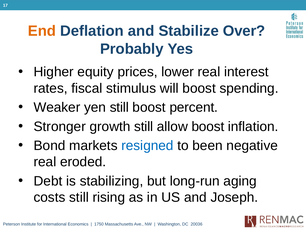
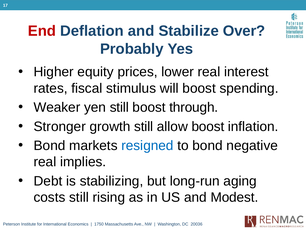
End colour: orange -> red (42, 31)
percent: percent -> through (194, 107)
to been: been -> bond (208, 145)
eroded: eroded -> implies (83, 162)
Joseph: Joseph -> Modest (234, 197)
